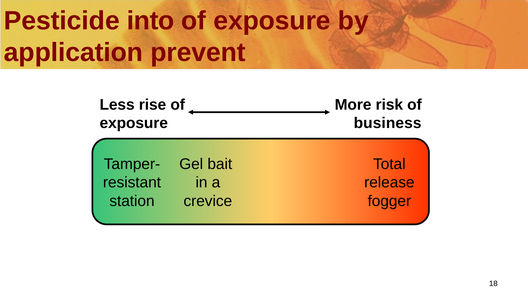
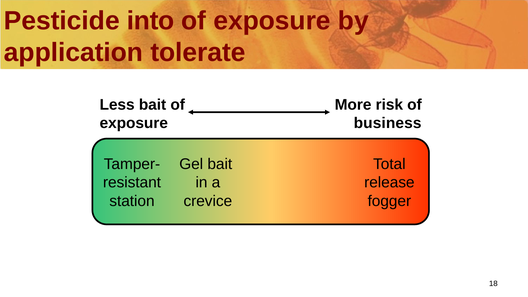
prevent: prevent -> tolerate (198, 52)
Less rise: rise -> bait (153, 105)
